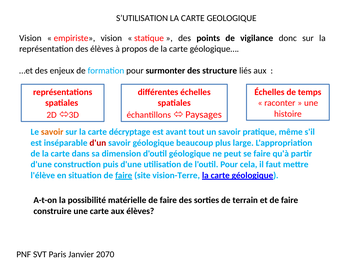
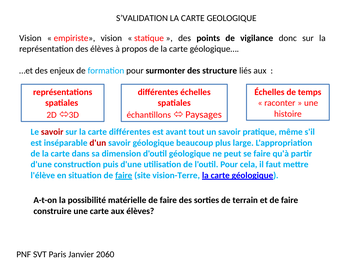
S’UTILISATION: S’UTILISATION -> S’VALIDATION (142, 18)
savoir colour: orange -> red (52, 132)
carte décryptage: décryptage -> différentes (130, 132)
2070: 2070 -> 2060 (105, 255)
